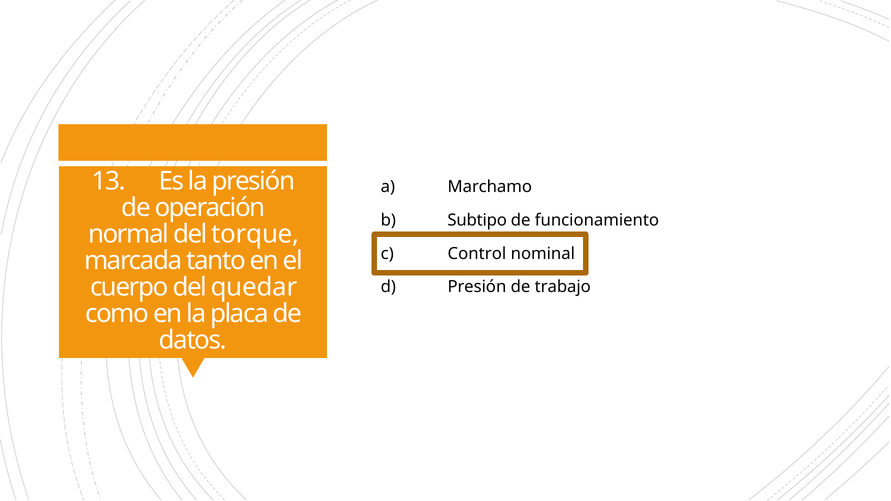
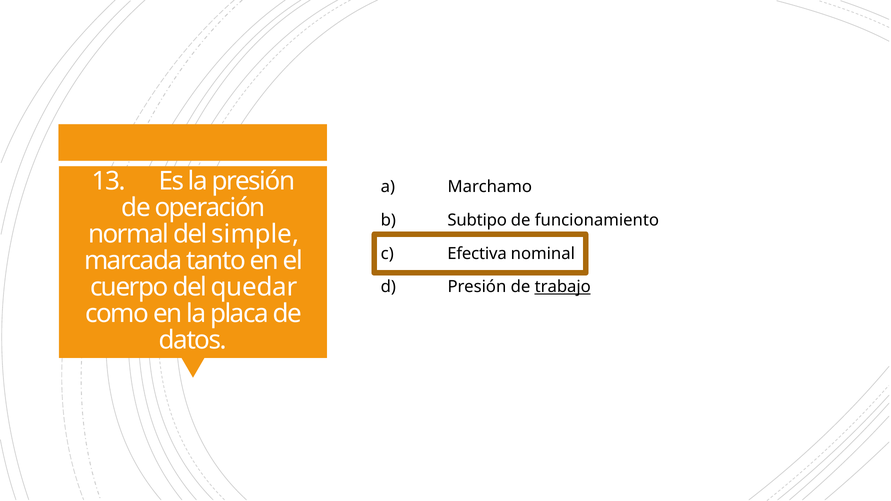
torque: torque -> simple (255, 234)
Control: Control -> Efectiva (477, 254)
trabajo underline: none -> present (563, 287)
